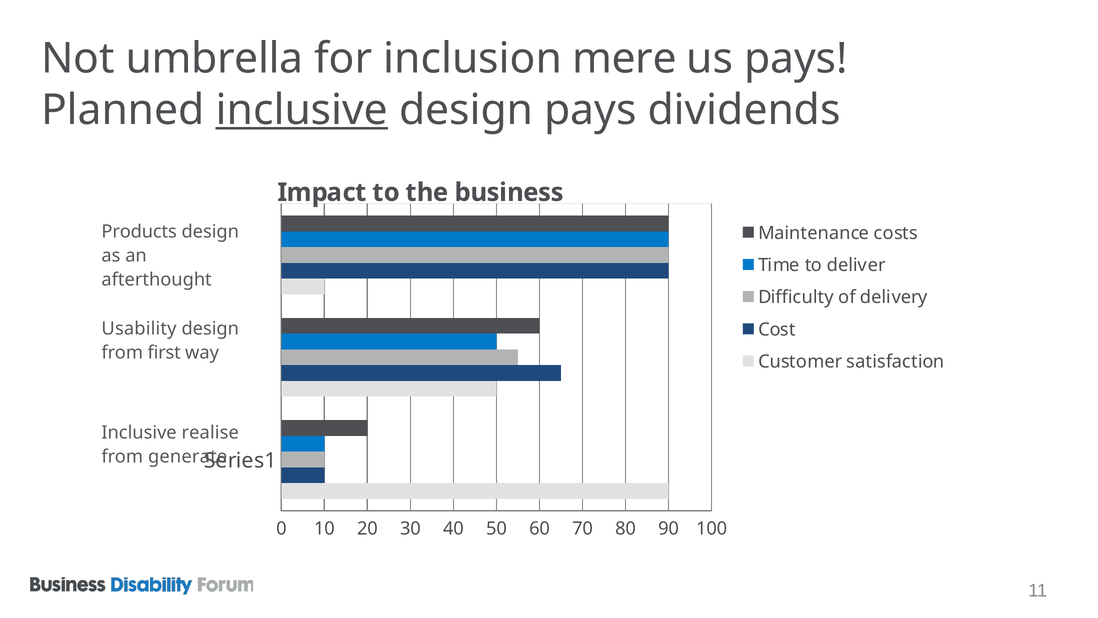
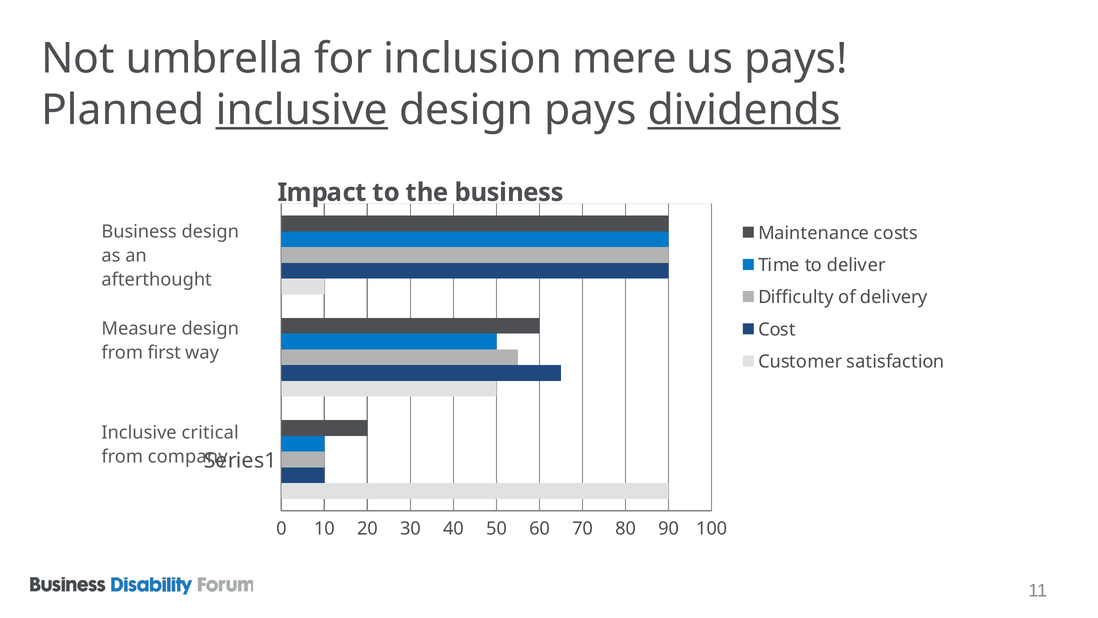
dividends underline: none -> present (744, 110)
Products: Products -> Business (139, 231)
Usability: Usability -> Measure (139, 329)
realise: realise -> critical (210, 432)
generate: generate -> company (188, 456)
